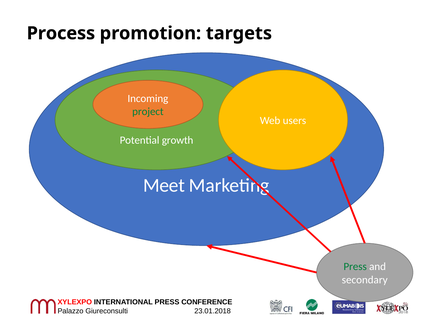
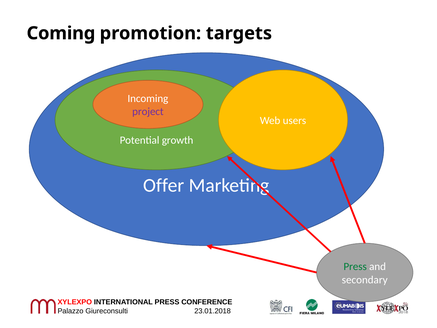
Process: Process -> Coming (61, 33)
project colour: green -> purple (148, 112)
Meet: Meet -> Offer (164, 185)
